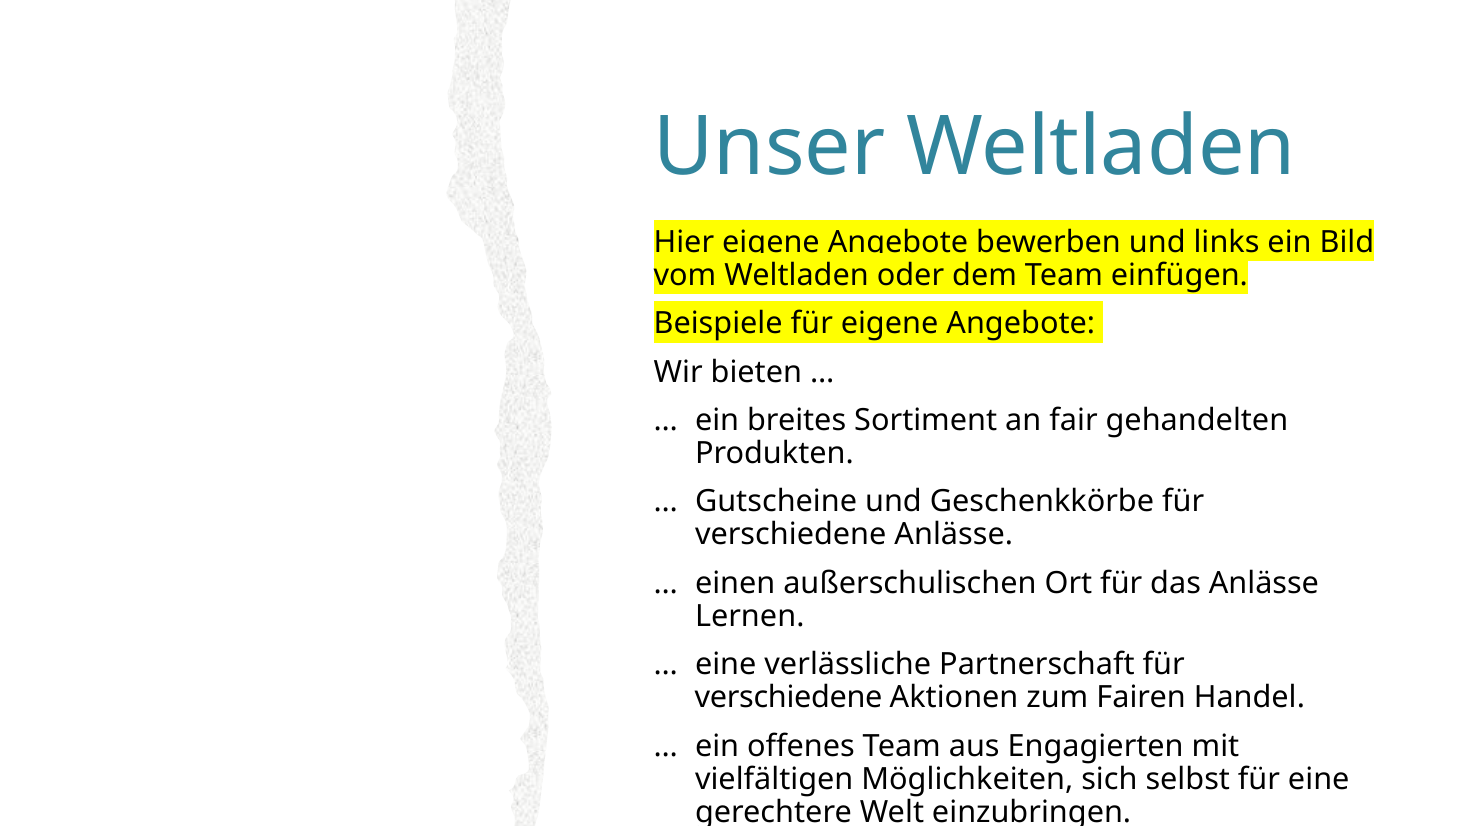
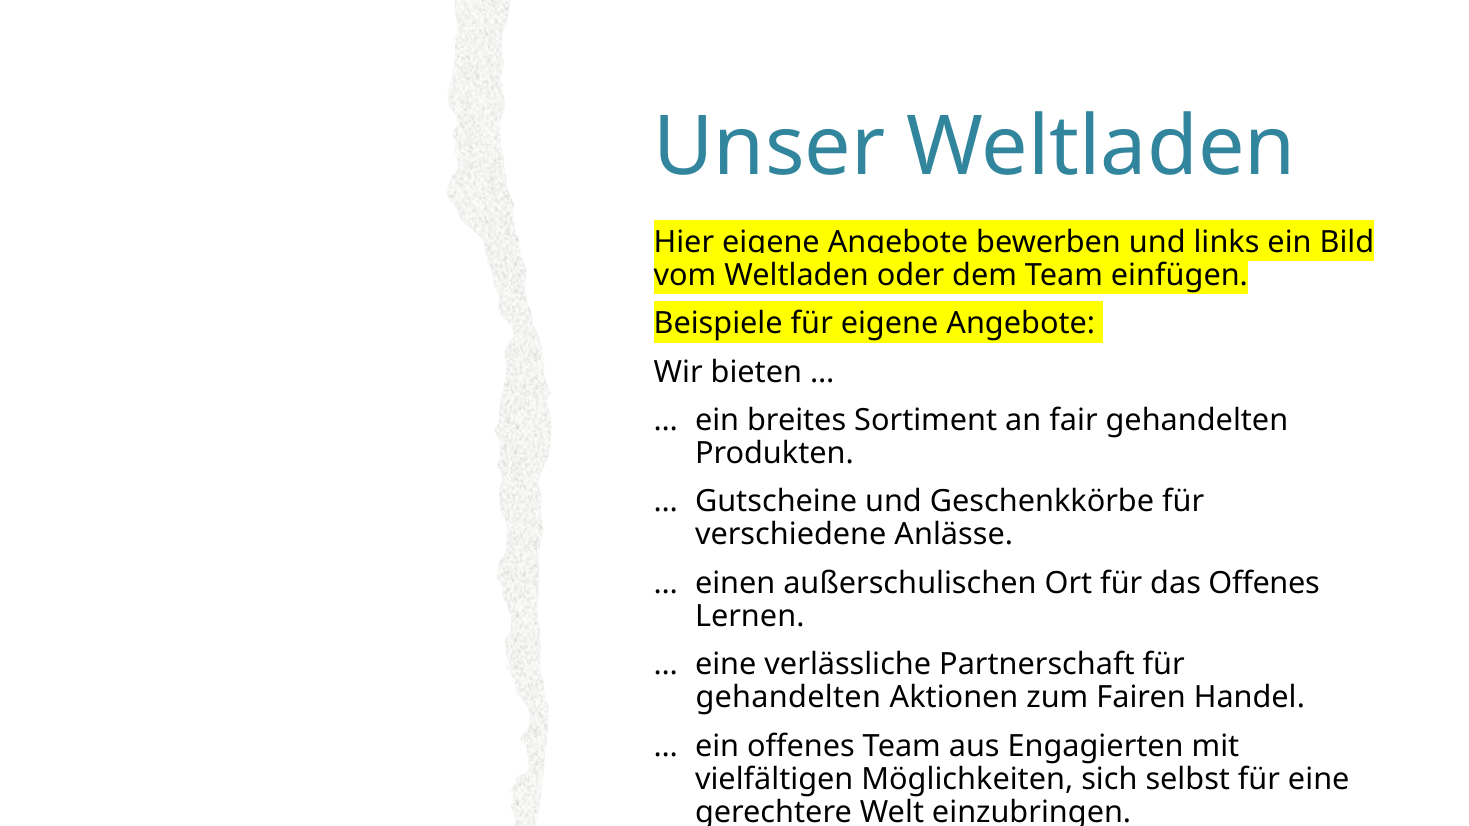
das Anlässe: Anlässe -> Offenes (1264, 583)
verschiedene: verschiedene -> gehandelten (788, 698)
